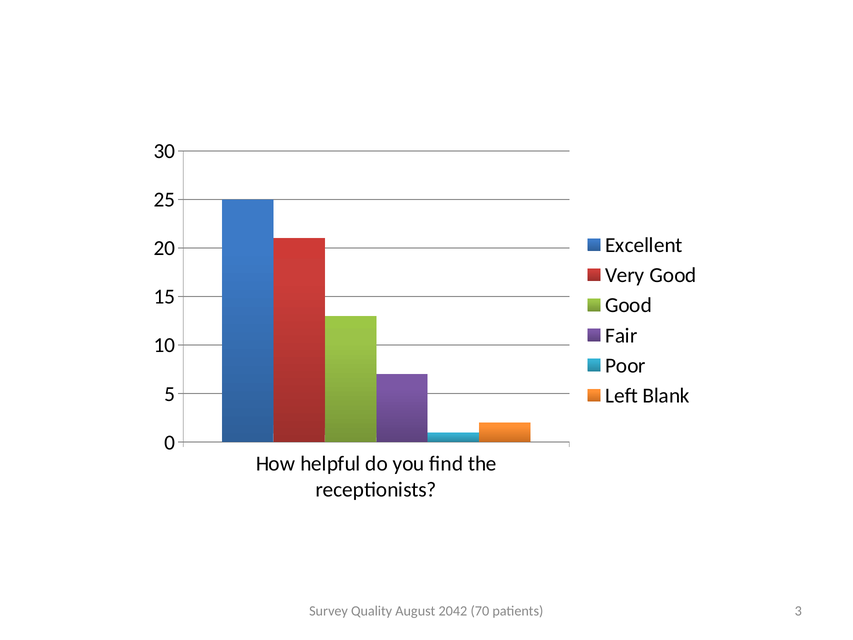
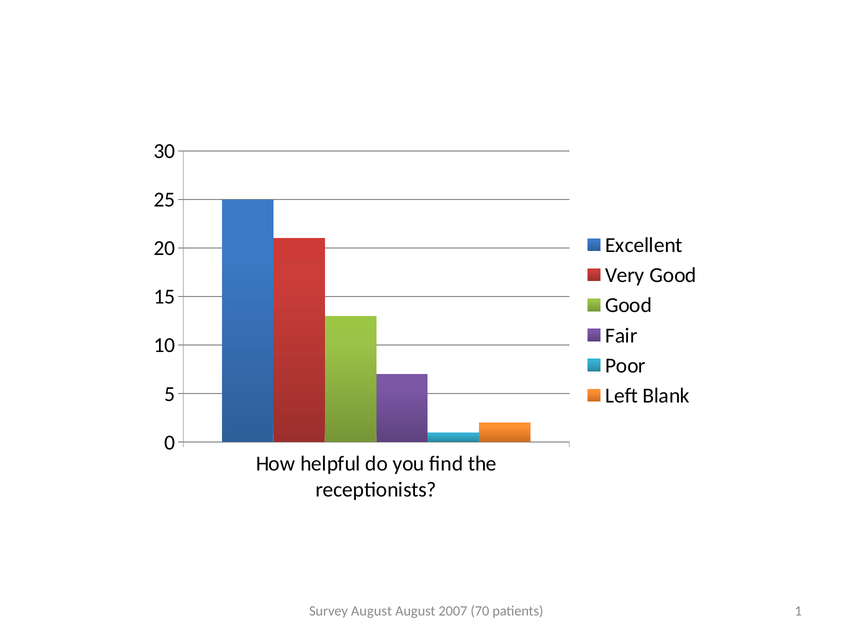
Survey Quality: Quality -> August (372, 611)
2042: 2042 -> 2007 (453, 611)
3: 3 -> 1 (798, 611)
